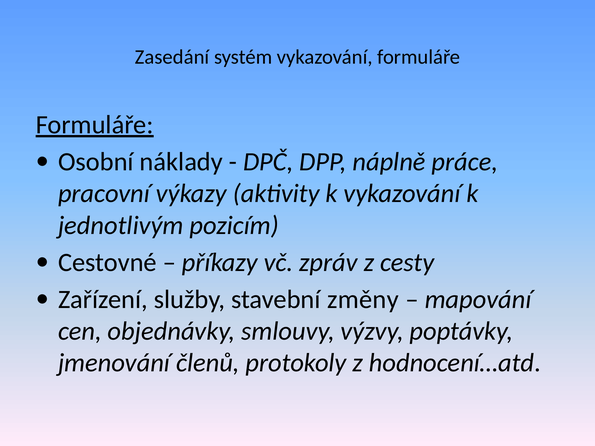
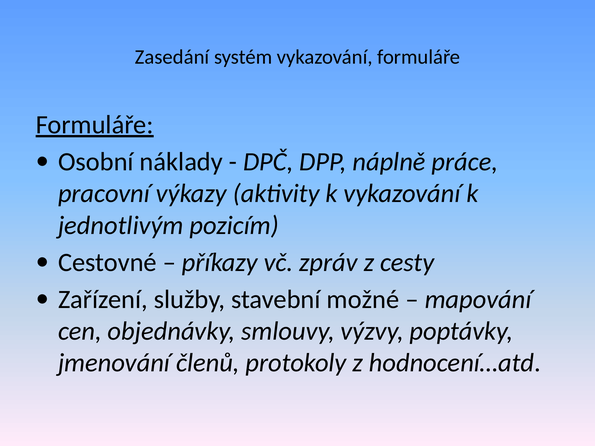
změny: změny -> možné (363, 300)
